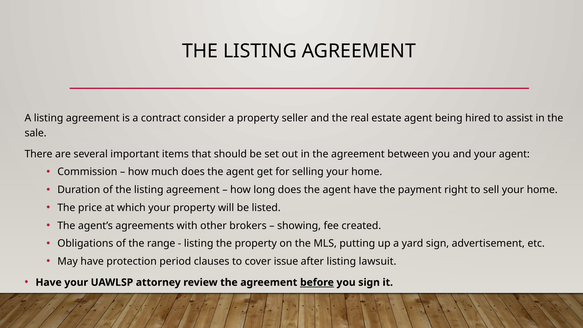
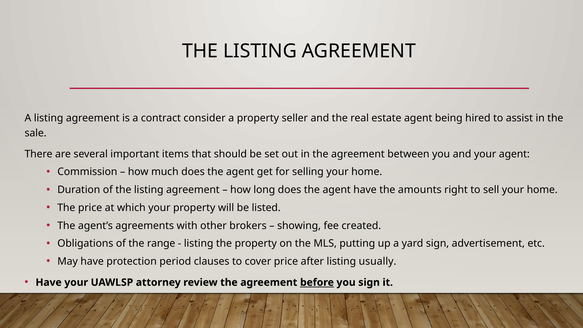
payment: payment -> amounts (420, 190)
cover issue: issue -> price (286, 261)
lawsuit: lawsuit -> usually (378, 261)
